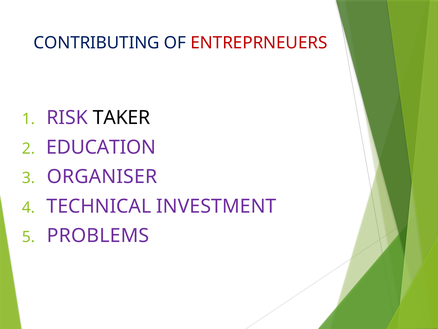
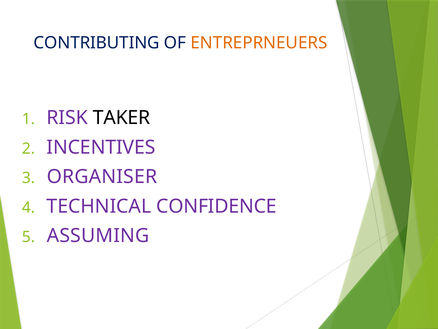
ENTREPRNEUERS colour: red -> orange (259, 43)
EDUCATION: EDUCATION -> INCENTIVES (101, 147)
INVESTMENT: INVESTMENT -> CONFIDENCE (216, 206)
PROBLEMS: PROBLEMS -> ASSUMING (98, 235)
